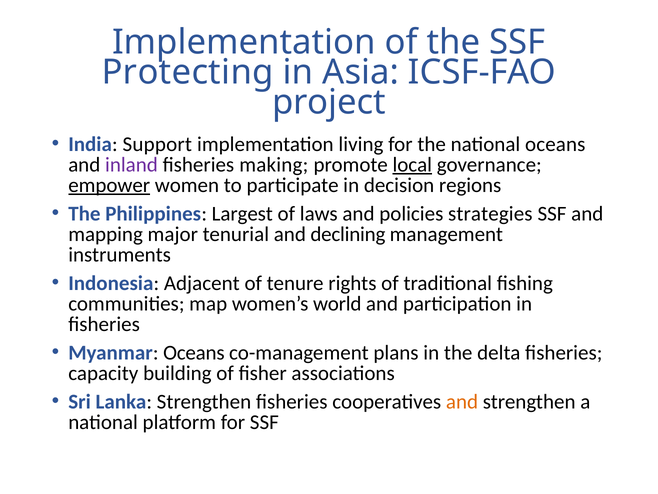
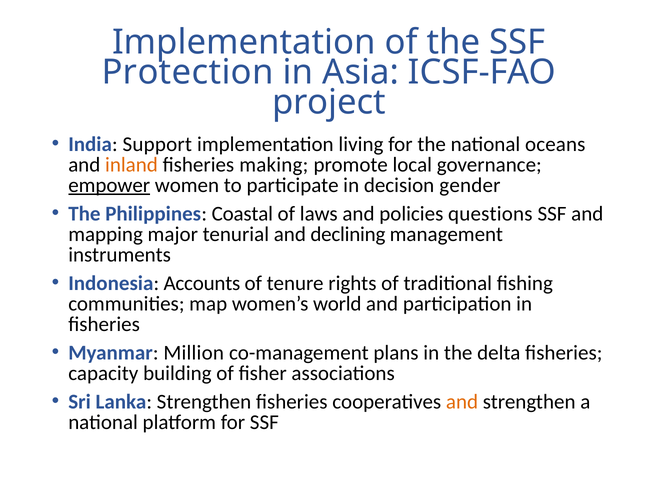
Protecting: Protecting -> Protection (188, 72)
inland colour: purple -> orange (131, 164)
local underline: present -> none (412, 164)
regions: regions -> gender (470, 185)
Largest: Largest -> Coastal (242, 214)
strategies: strategies -> questions (490, 214)
Adjacent: Adjacent -> Accounts (202, 283)
Myanmar Oceans: Oceans -> Million (194, 352)
